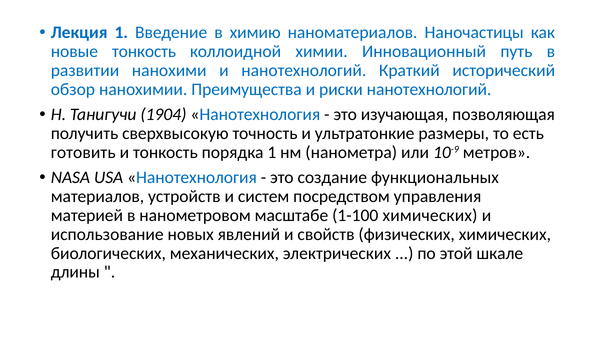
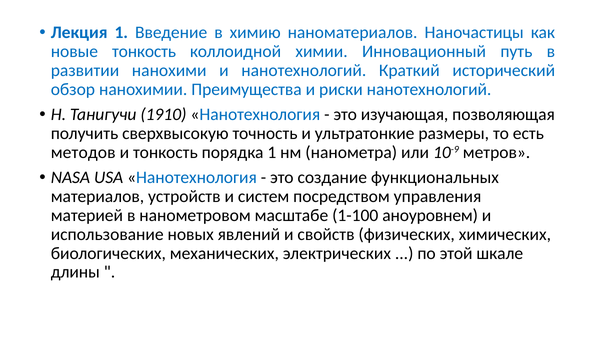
1904: 1904 -> 1910 (163, 114)
готовить: готовить -> методов (83, 152)
1-100 химических: химических -> аноуровнем (430, 215)
